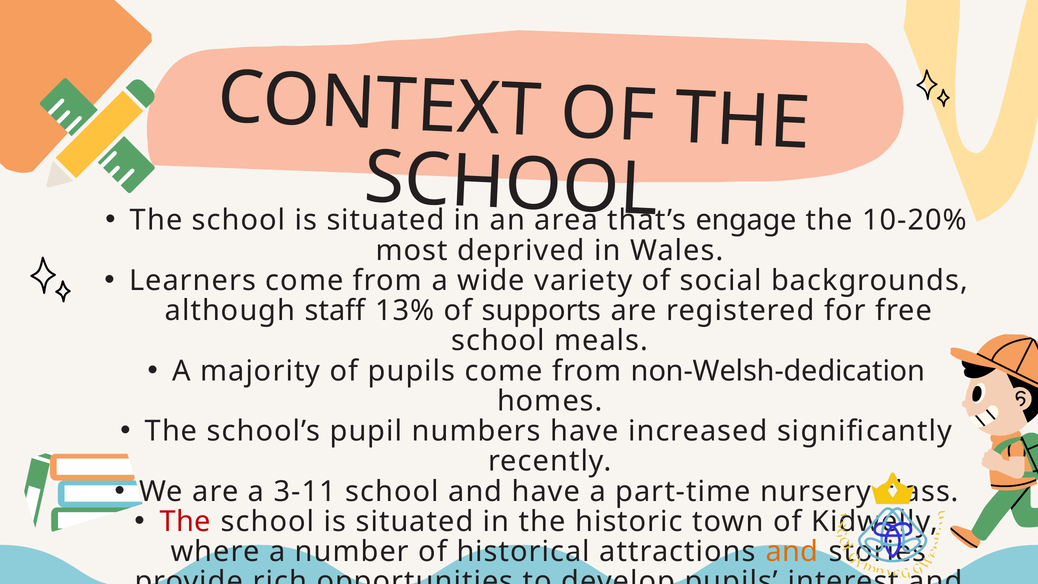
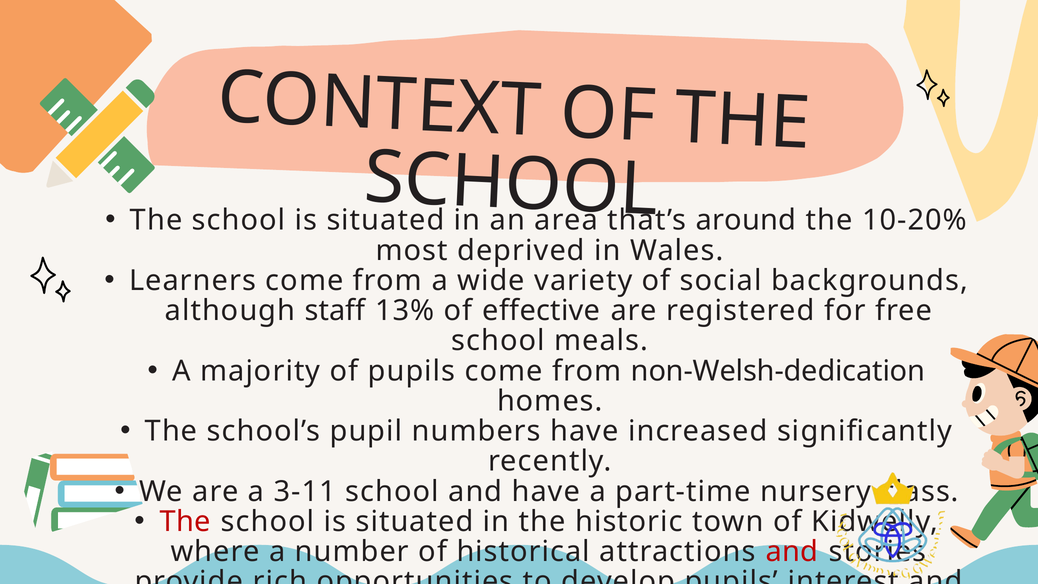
engage: engage -> around (746, 220)
supports: supports -> effective (541, 311)
and colour: orange -> red (792, 552)
